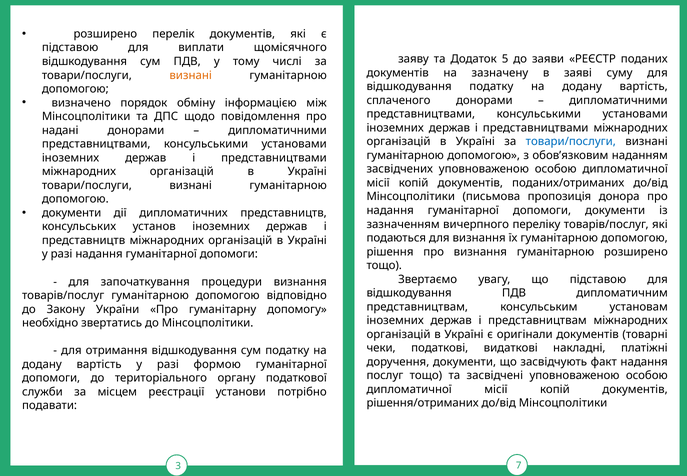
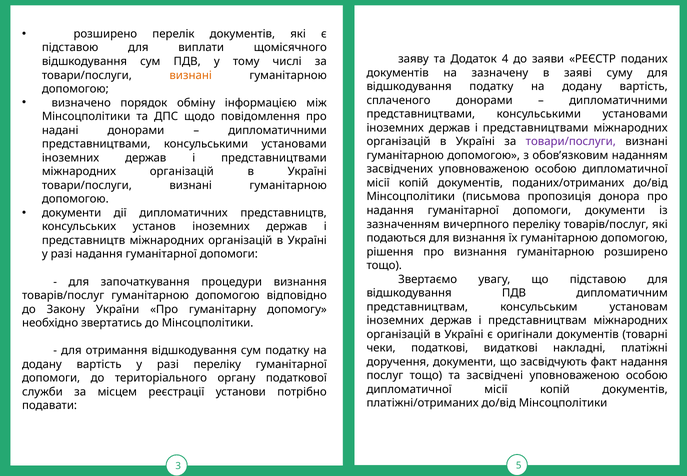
5: 5 -> 4 (505, 59)
товари/послуги colour: blue -> purple (571, 141)
разі формою: формою -> переліку (217, 364)
рішення/отриманих: рішення/отриманих -> платіжні/отриманих (423, 403)
7: 7 -> 5 (519, 465)
